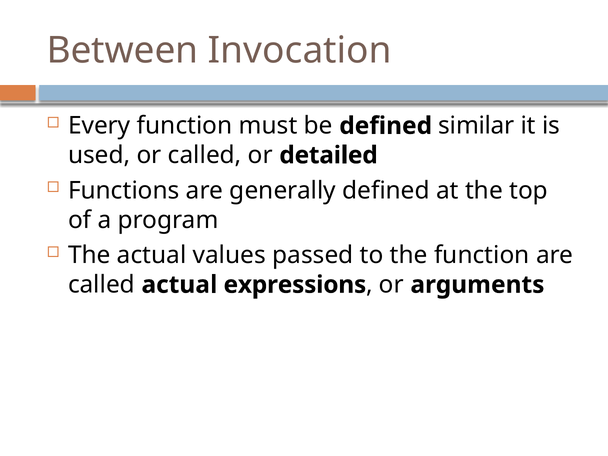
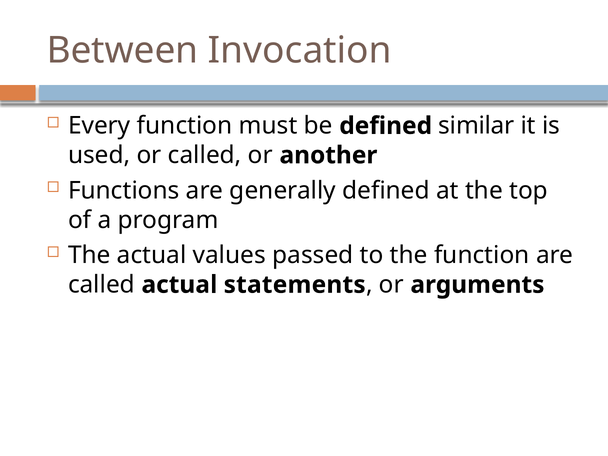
detailed: detailed -> another (328, 155)
expressions: expressions -> statements (295, 285)
